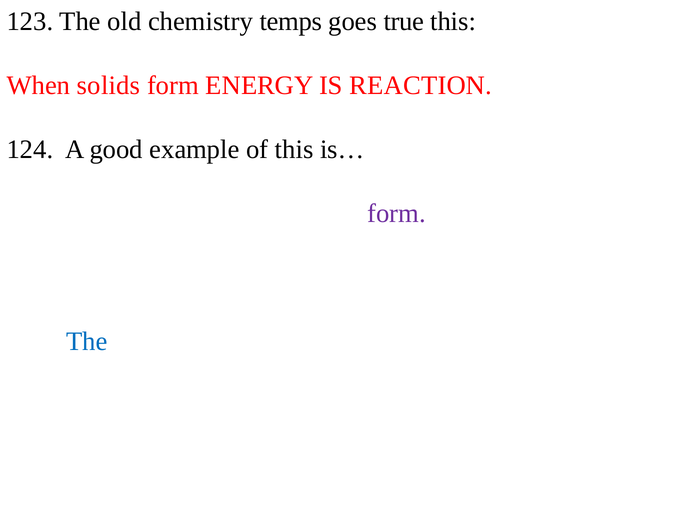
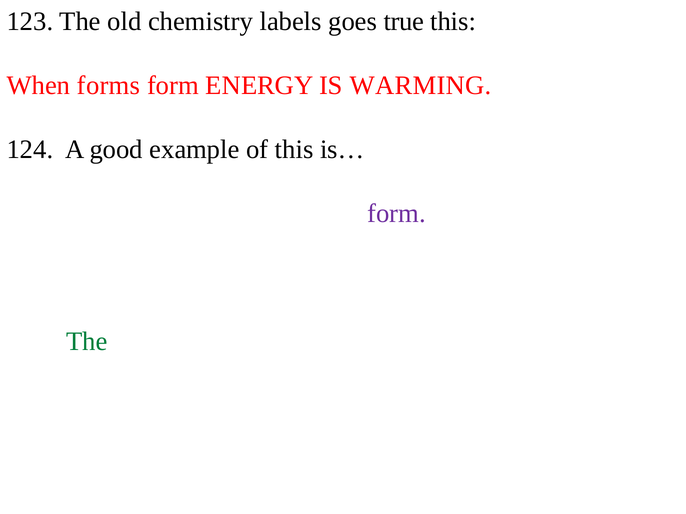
temps: temps -> labels (291, 21)
When solids: solids -> forms (109, 85)
REACTION: REACTION -> WARMING (421, 85)
The colour: blue -> green (87, 342)
